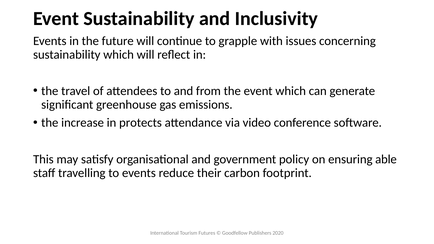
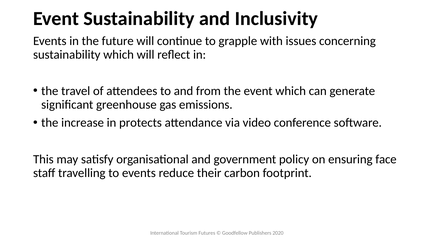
able: able -> face (386, 159)
